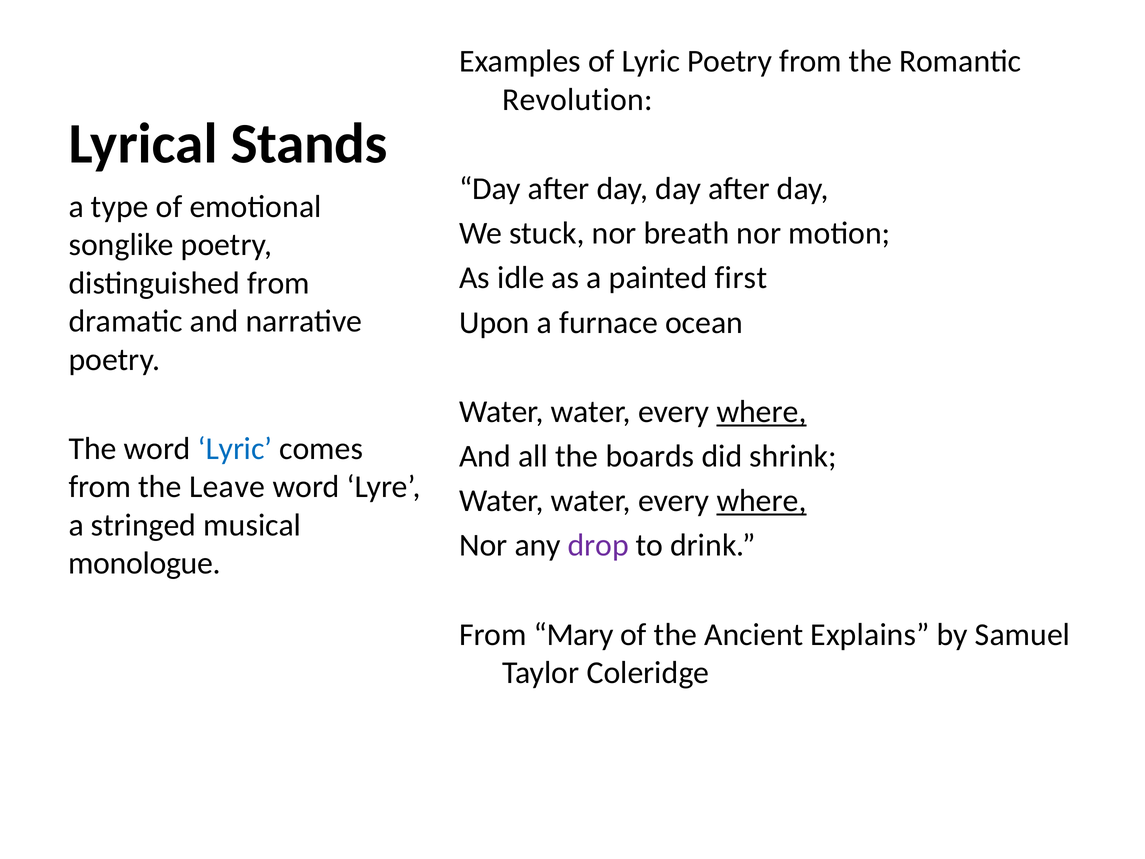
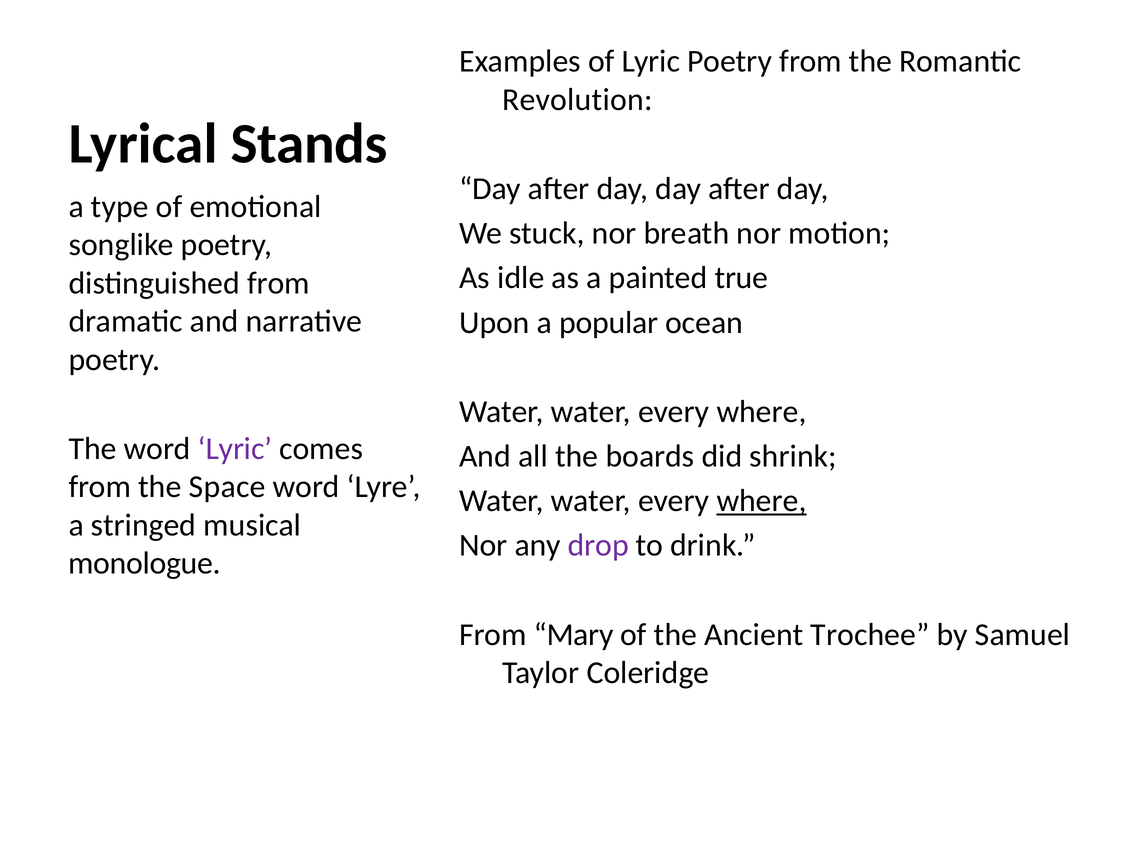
first: first -> true (741, 278)
furnace: furnace -> popular (609, 322)
where underline: present -> none (762, 412)
Lyric colour: blue -> purple (235, 449)
Leave: Leave -> Space (227, 487)
Explains: Explains -> Trochee (870, 634)
